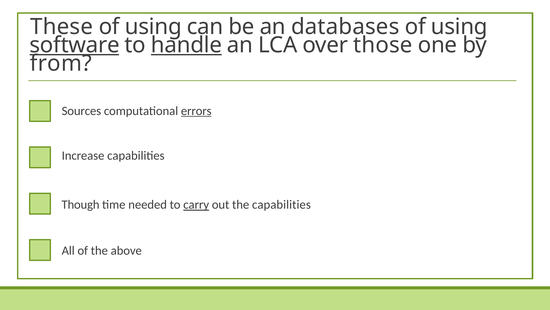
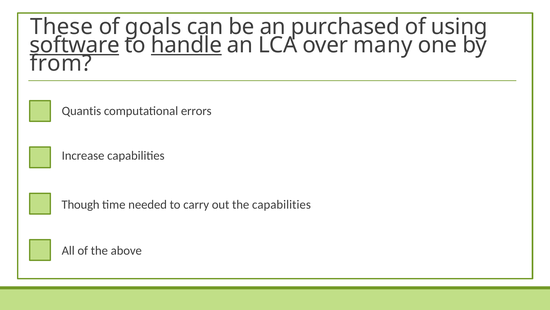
using: using -> goals (153, 27)
databases: databases -> purchased (345, 27)
those: those -> many (383, 45)
Sources: Sources -> Quantis (81, 111)
errors underline: present -> none (196, 111)
carry underline: present -> none (196, 204)
